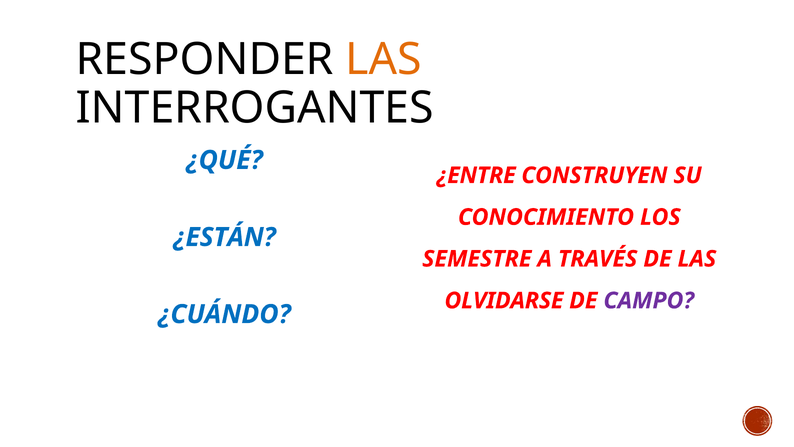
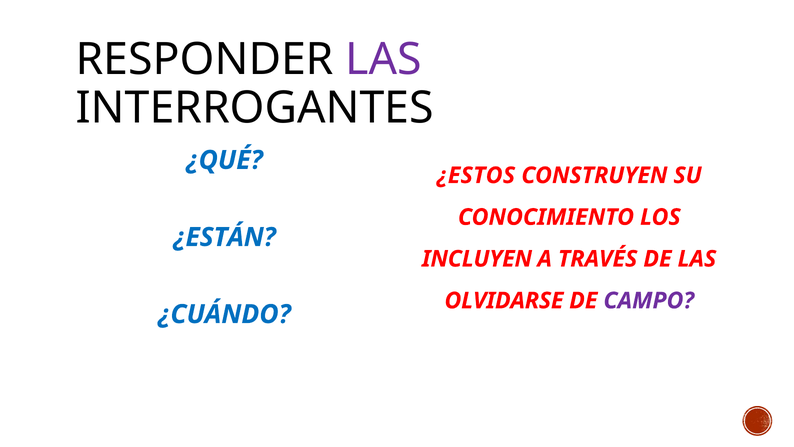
LAS colour: orange -> purple (384, 60)
¿ENTRE: ¿ENTRE -> ¿ESTOS (476, 175)
SEMESTRE: SEMESTRE -> INCLUYEN (477, 259)
